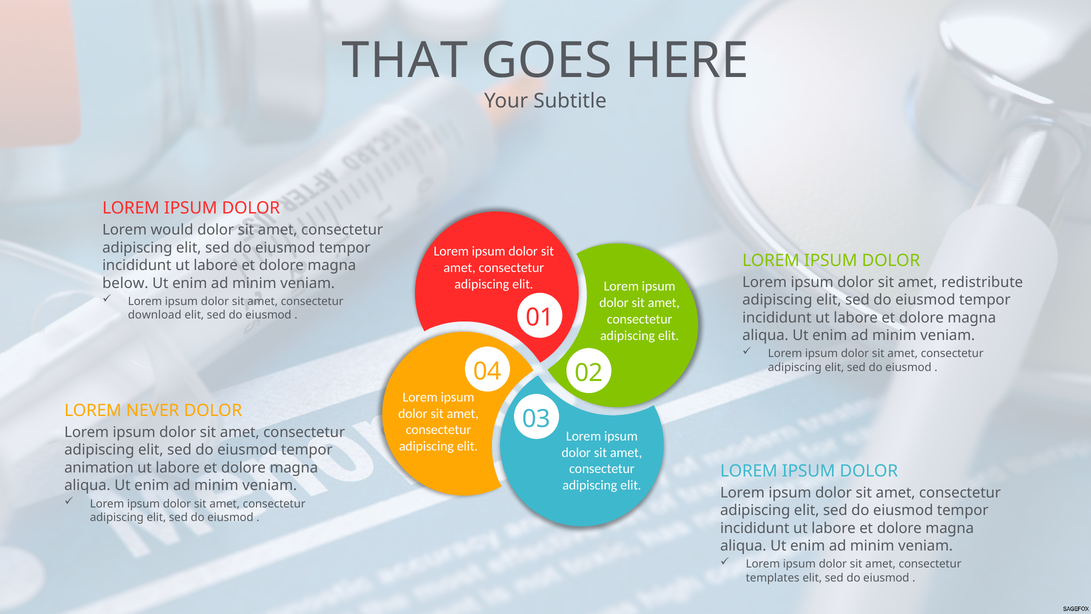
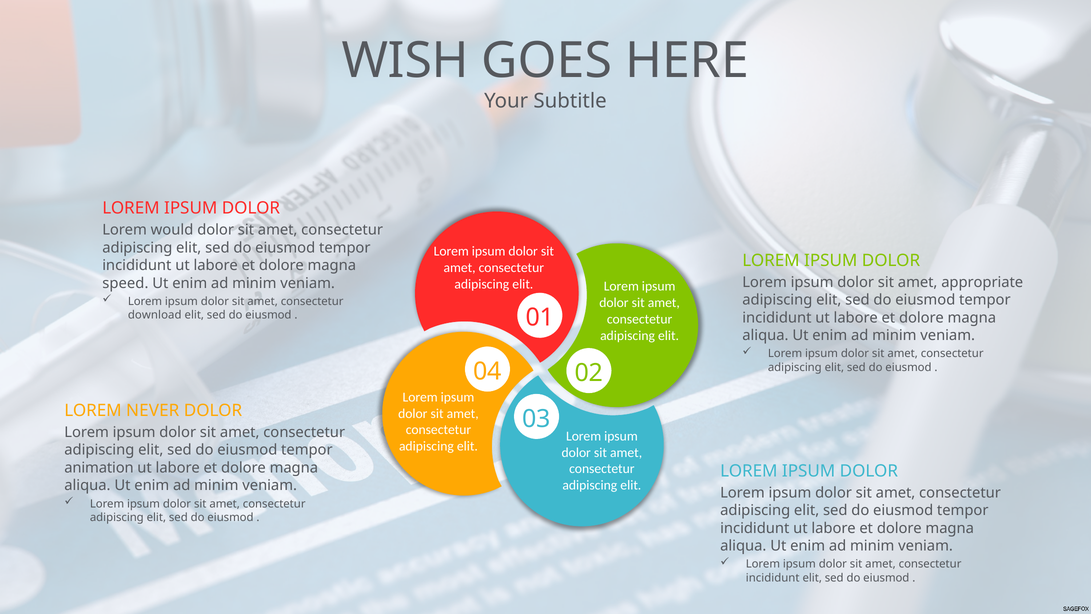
THAT: THAT -> WISH (405, 61)
redistribute: redistribute -> appropriate (982, 282)
below: below -> speed (125, 283)
templates: templates -> incididunt (773, 577)
